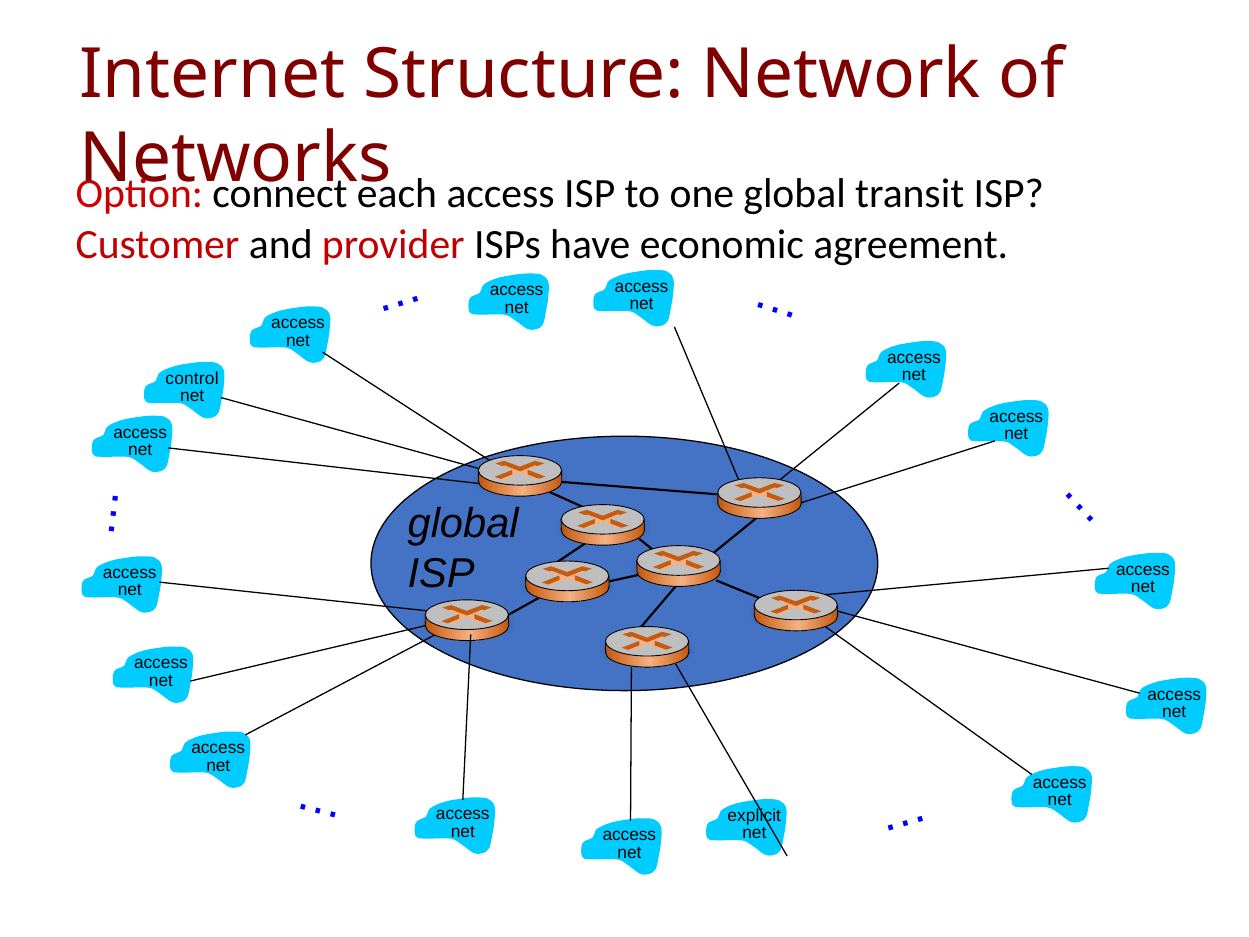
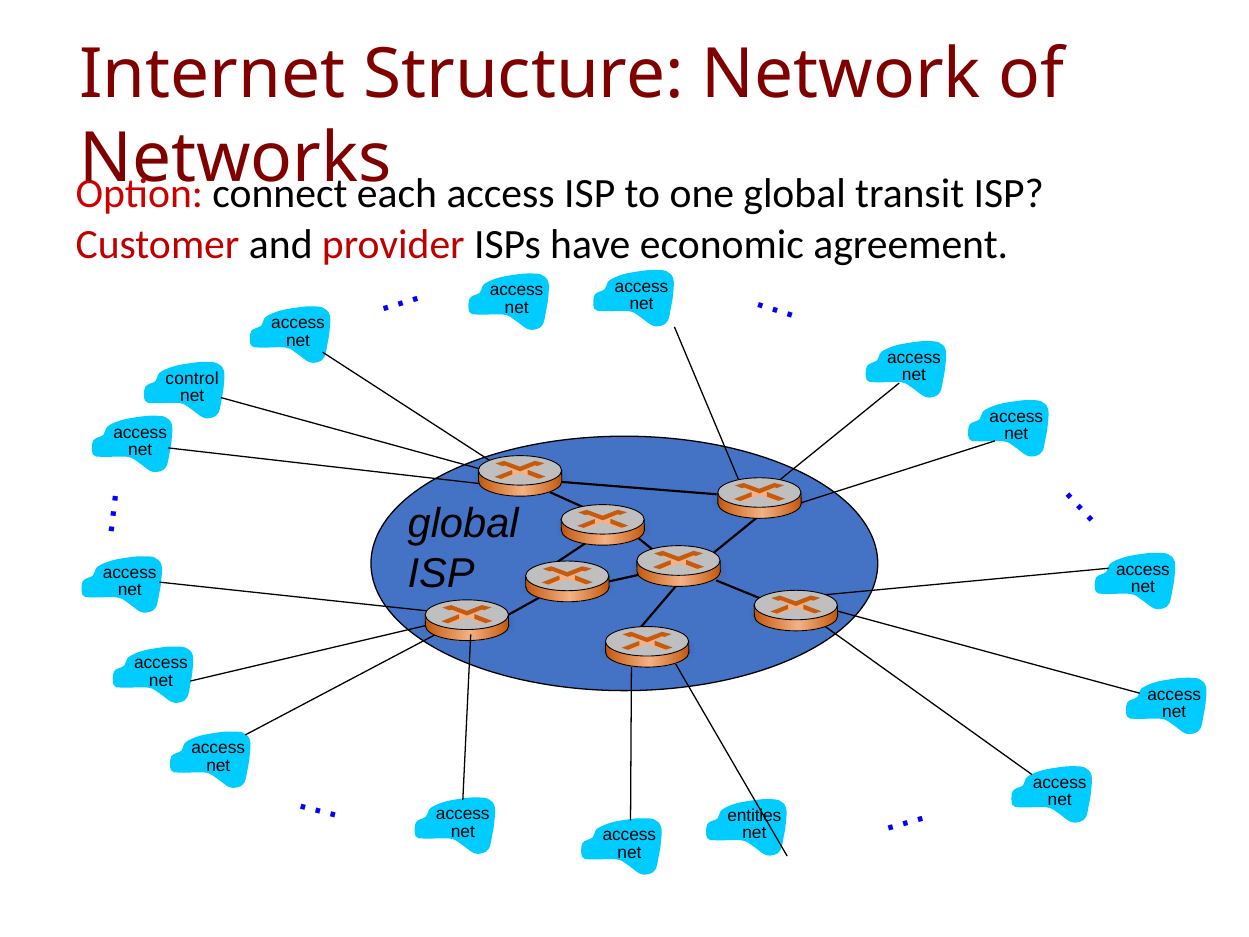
explicit: explicit -> entities (754, 816)
